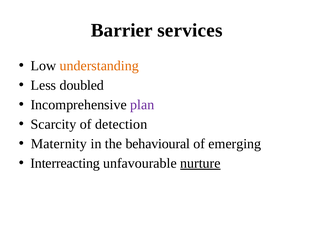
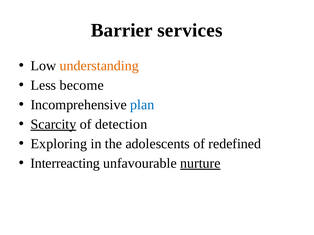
doubled: doubled -> become (82, 85)
plan colour: purple -> blue (142, 105)
Scarcity underline: none -> present (53, 125)
Maternity: Maternity -> Exploring (59, 144)
behavioural: behavioural -> adolescents (158, 144)
emerging: emerging -> redefined (235, 144)
